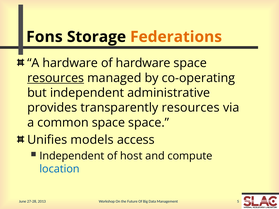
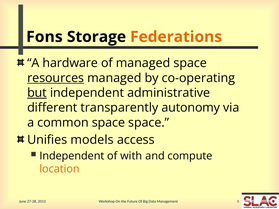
of hardware: hardware -> managed (143, 63)
but underline: none -> present (37, 93)
provides: provides -> different (52, 108)
transparently resources: resources -> autonomy (191, 108)
host: host -> with (131, 156)
location colour: blue -> orange (60, 169)
